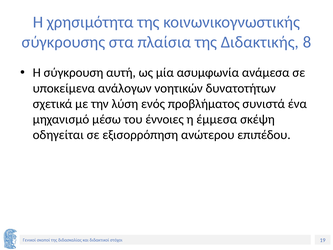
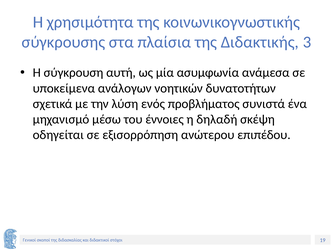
8: 8 -> 3 (307, 42)
έμμεσα: έμμεσα -> δηλαδή (217, 119)
